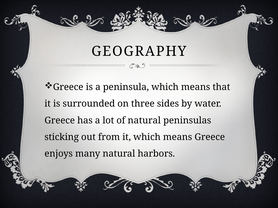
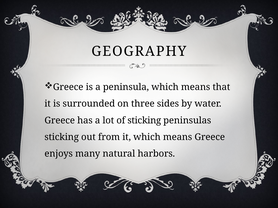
of natural: natural -> sticking (144, 121)
